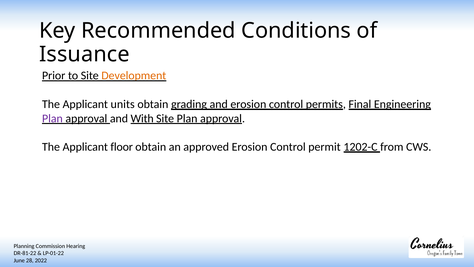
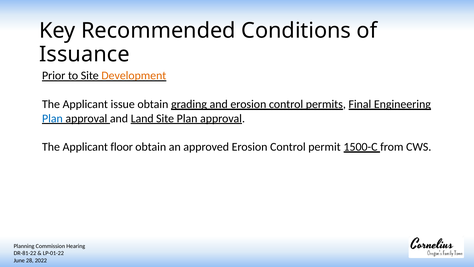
units: units -> issue (123, 104)
Plan colour: purple -> blue (52, 118)
With: With -> Land (142, 118)
1202-C: 1202-C -> 1500-C (361, 147)
